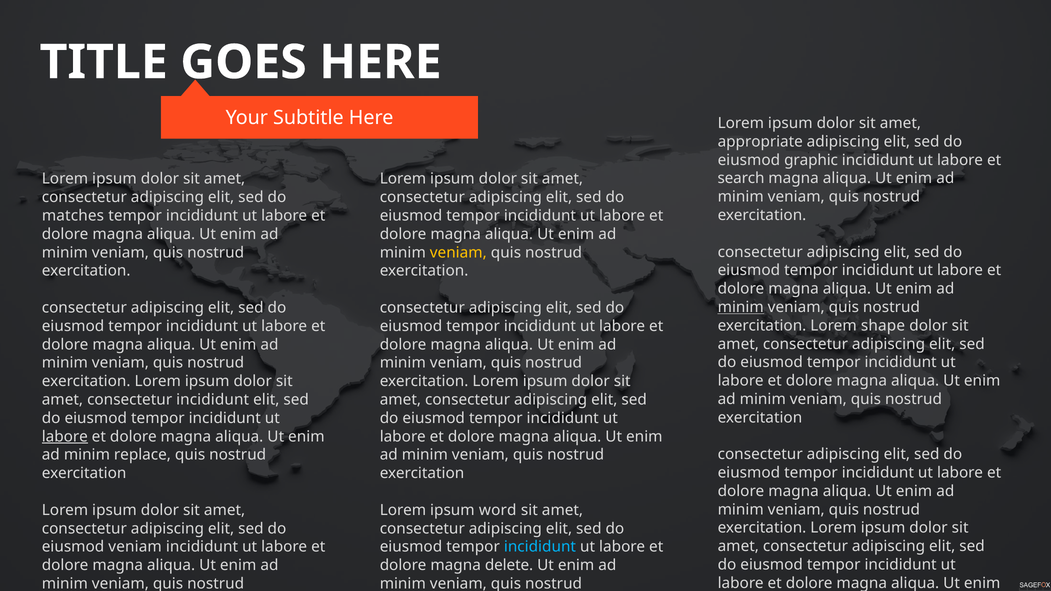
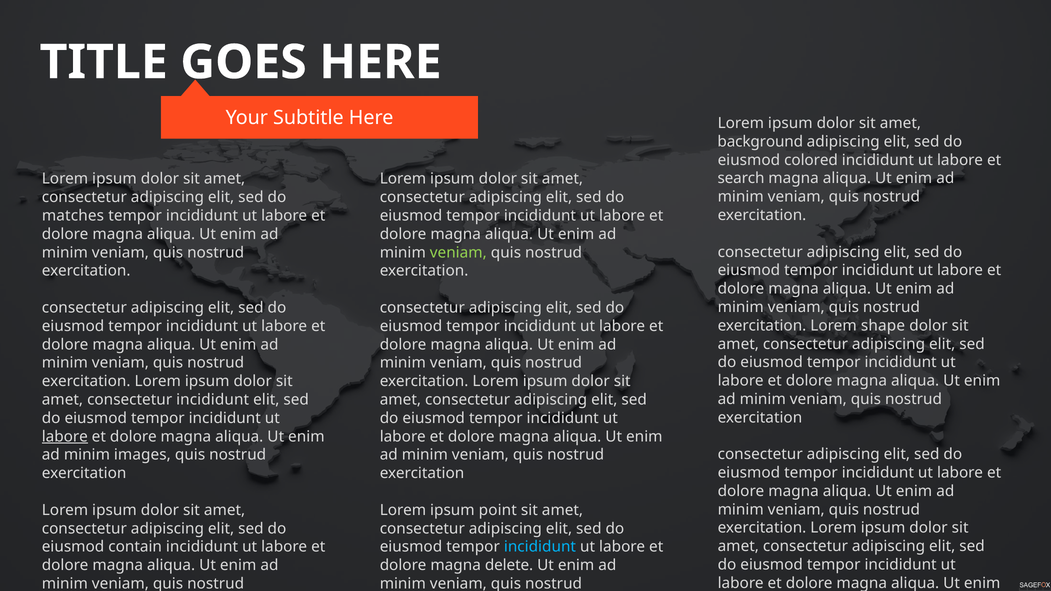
appropriate: appropriate -> background (760, 142)
graphic: graphic -> colored (811, 160)
veniam colour: yellow -> light green (458, 253)
minim underline: present -> none (741, 307)
replace: replace -> images (142, 455)
word: word -> point (498, 510)
eiusmod veniam: veniam -> contain (135, 547)
